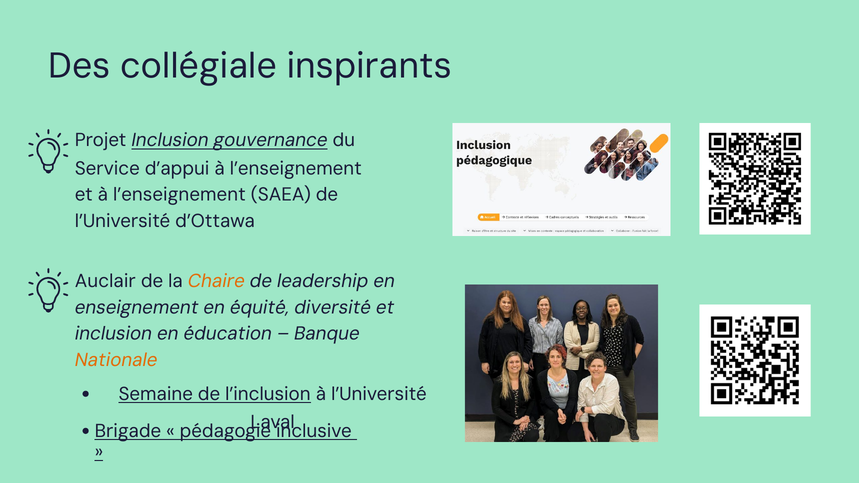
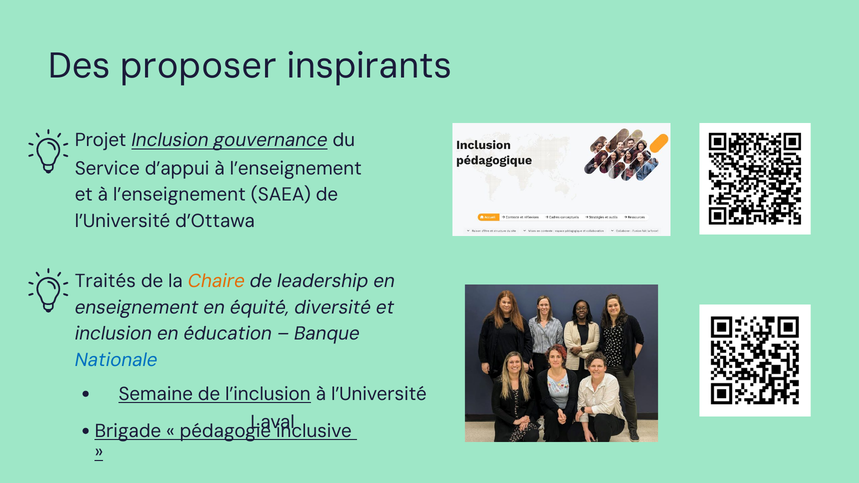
collégiale: collégiale -> proposer (198, 66)
Auclair: Auclair -> Traités (105, 281)
Nationale colour: orange -> blue (116, 360)
